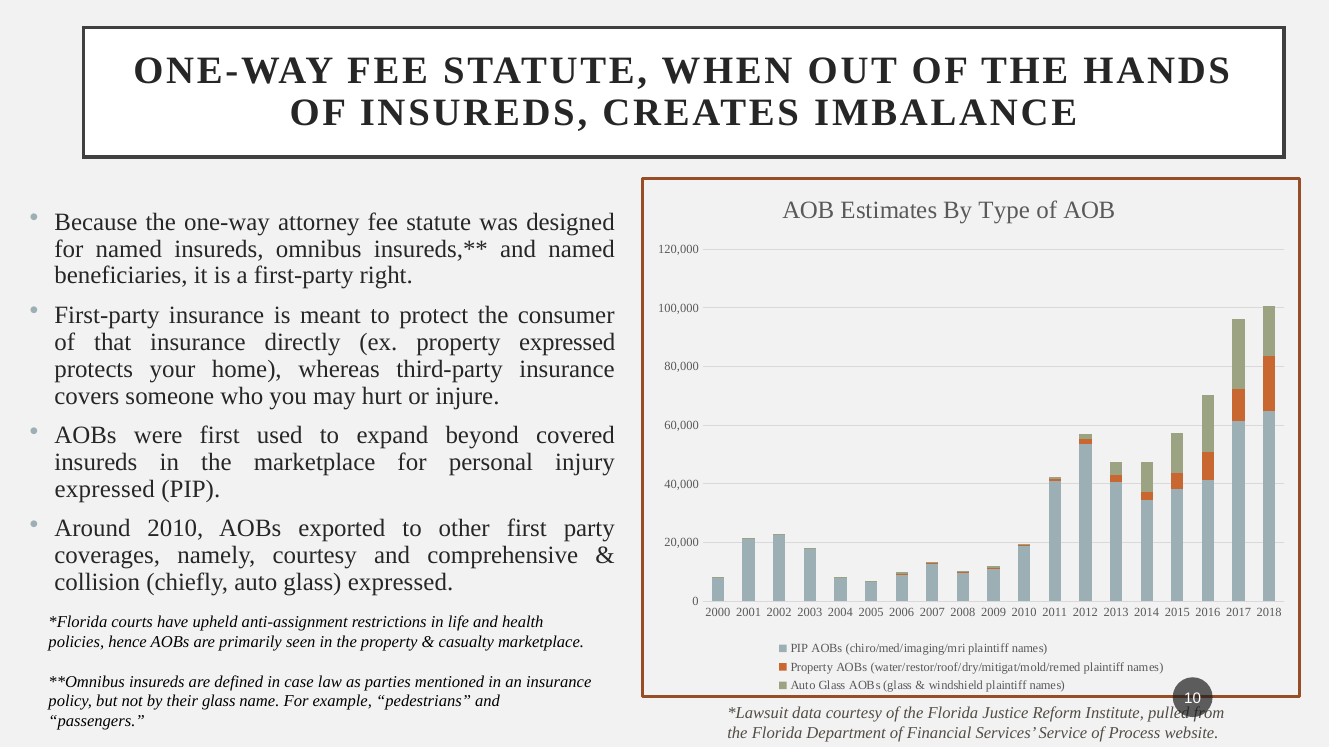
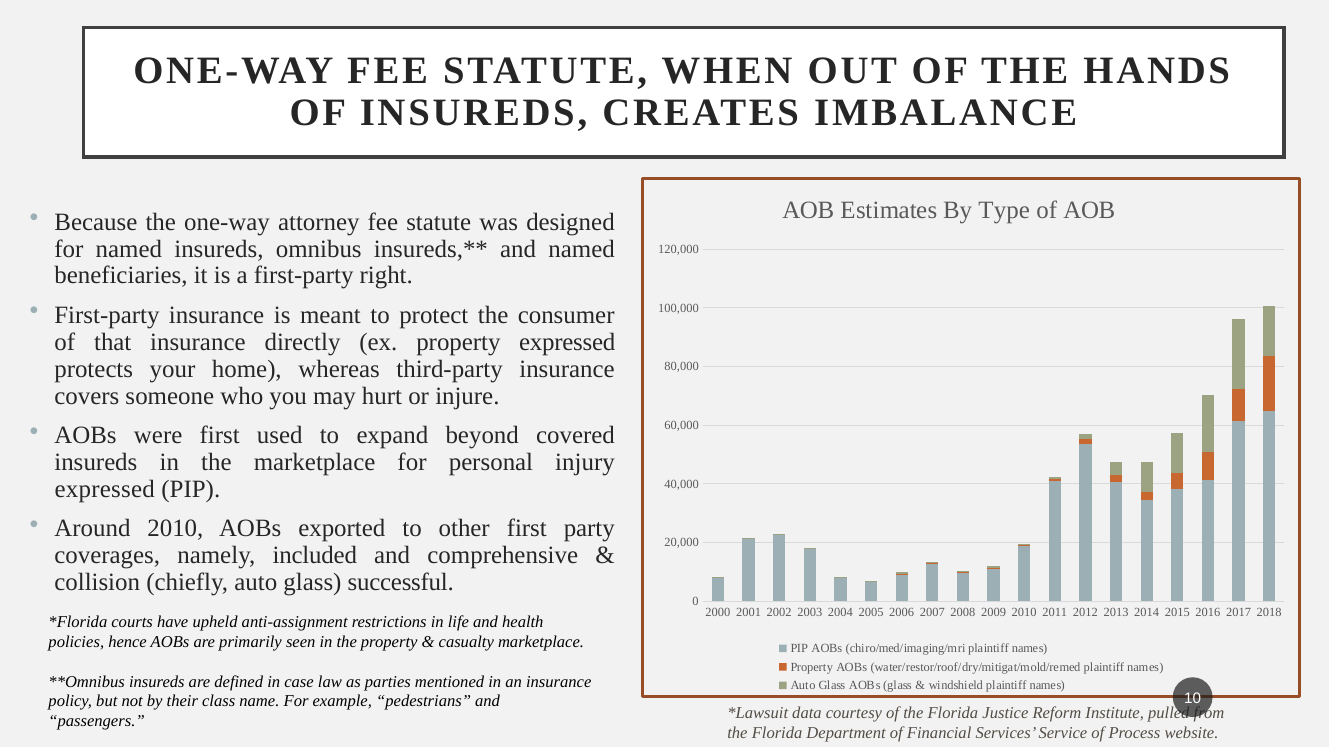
namely courtesy: courtesy -> included (315, 556)
glass expressed: expressed -> successful (401, 582)
their glass: glass -> class (219, 702)
